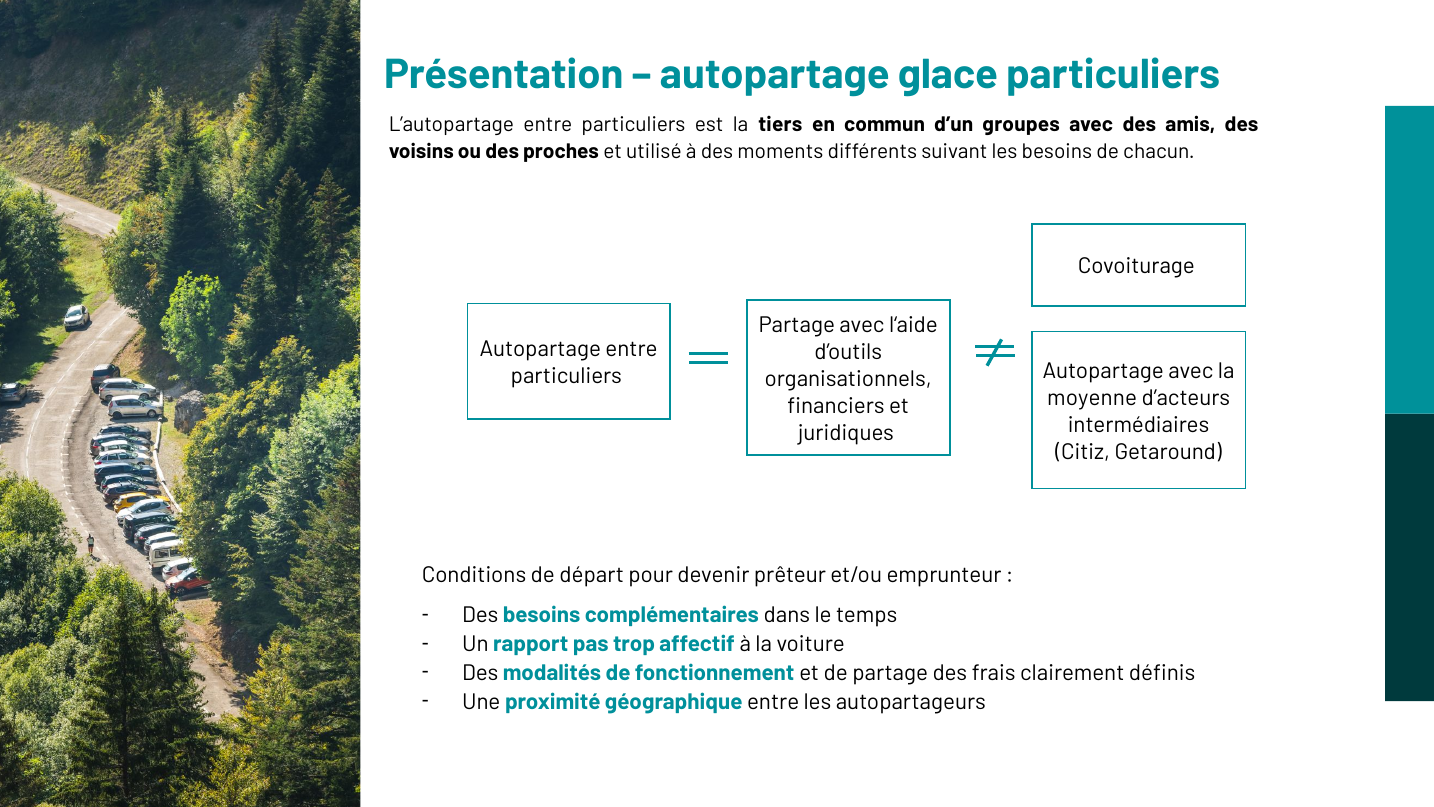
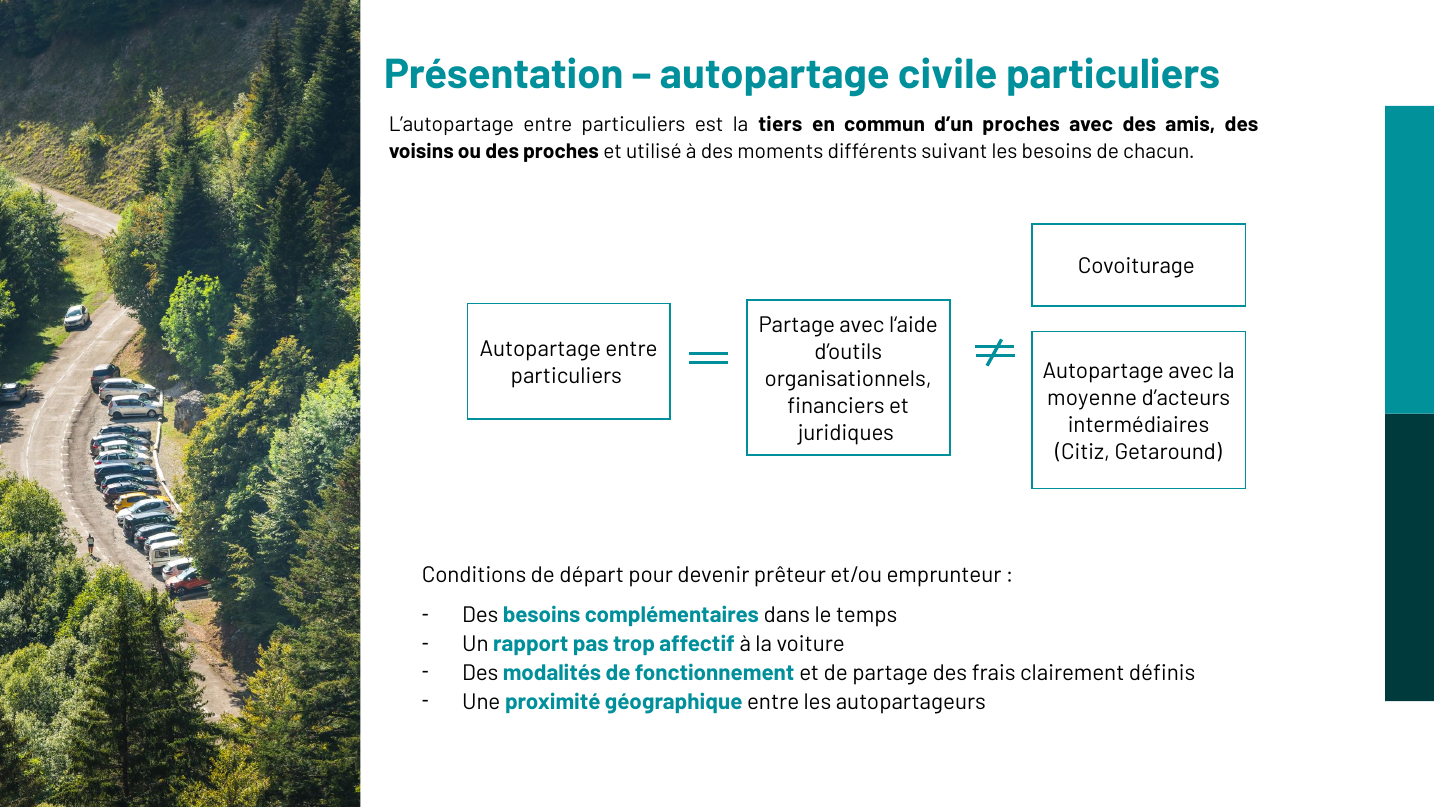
glace: glace -> civile (948, 75)
d’un groupes: groupes -> proches (1021, 125)
